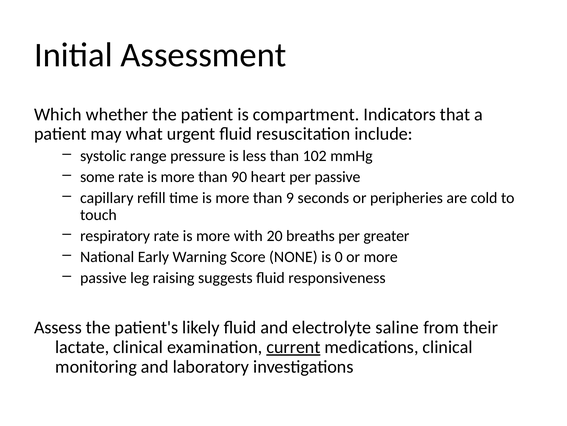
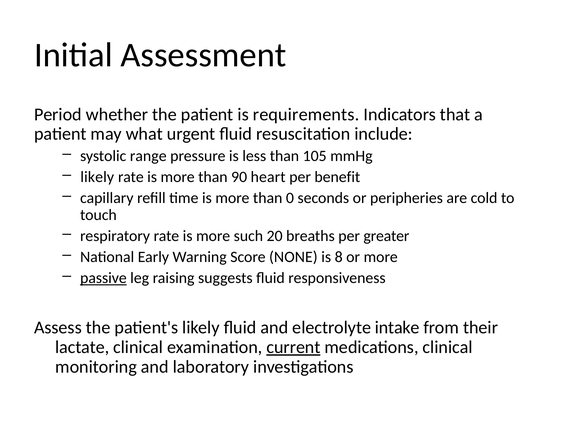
Which: Which -> Period (58, 114)
compartment: compartment -> requirements (306, 114)
102: 102 -> 105 (315, 156)
some: some -> likely (97, 177)
per passive: passive -> benefit (337, 177)
9: 9 -> 0 (290, 198)
with: with -> such (248, 236)
0: 0 -> 8 (339, 257)
passive underline: none -> present (103, 278)
saline: saline -> intake (397, 327)
